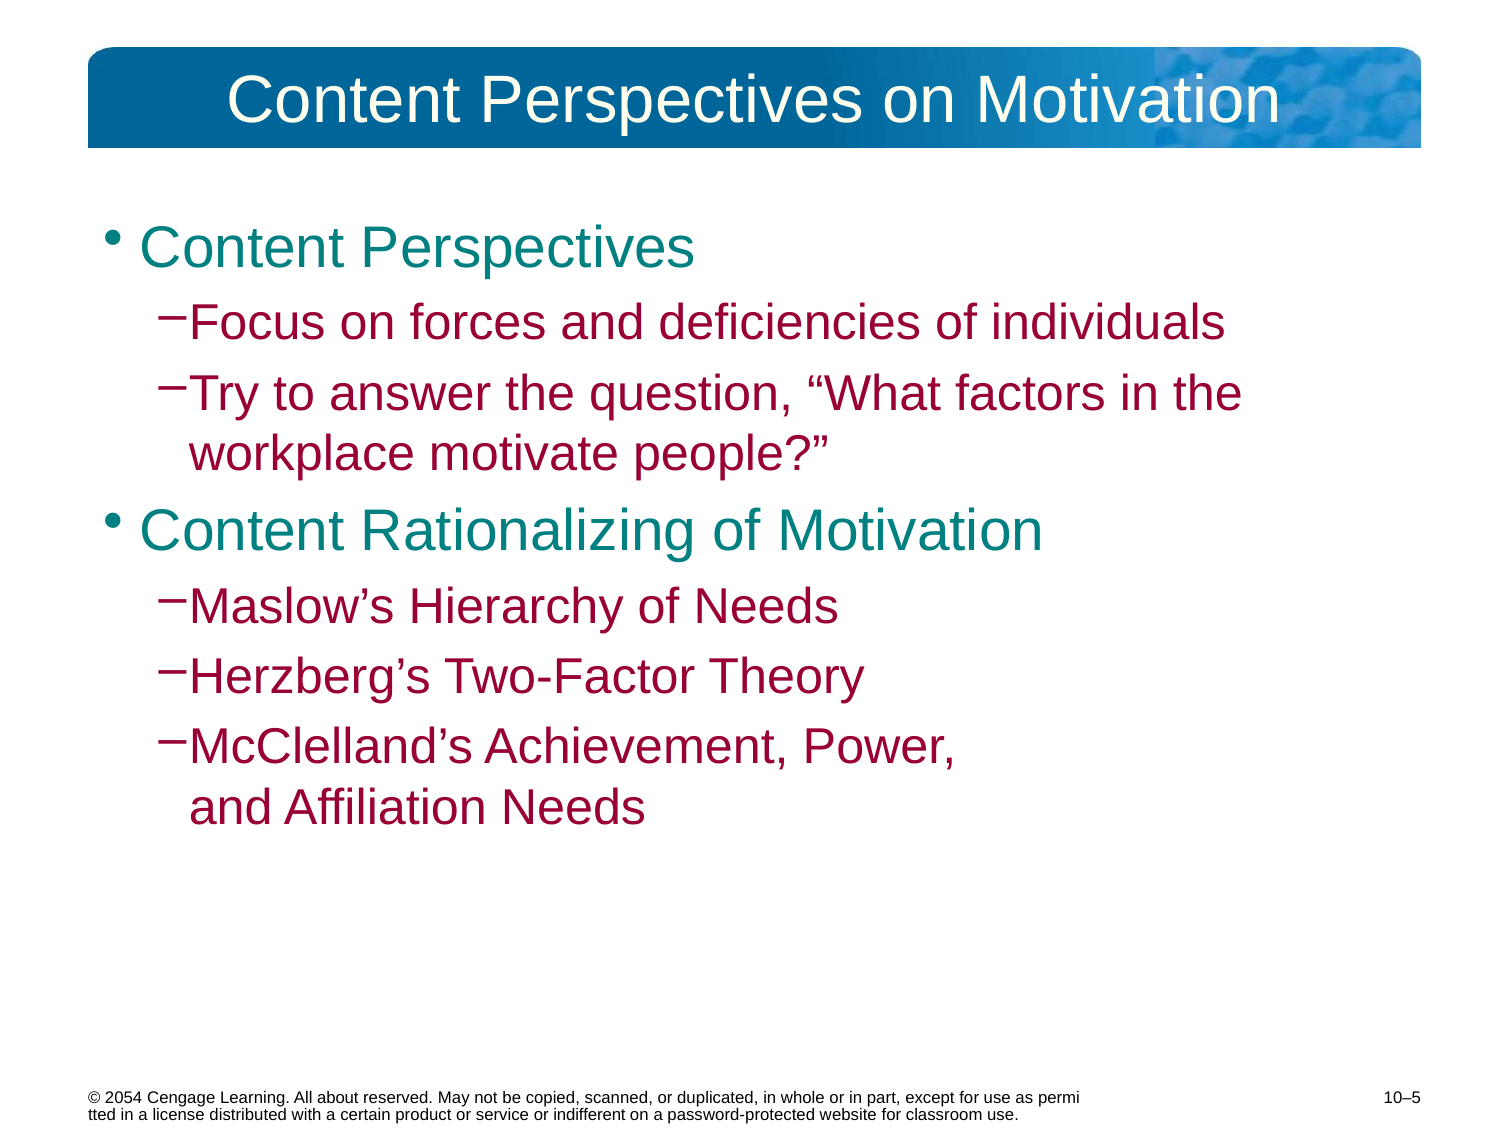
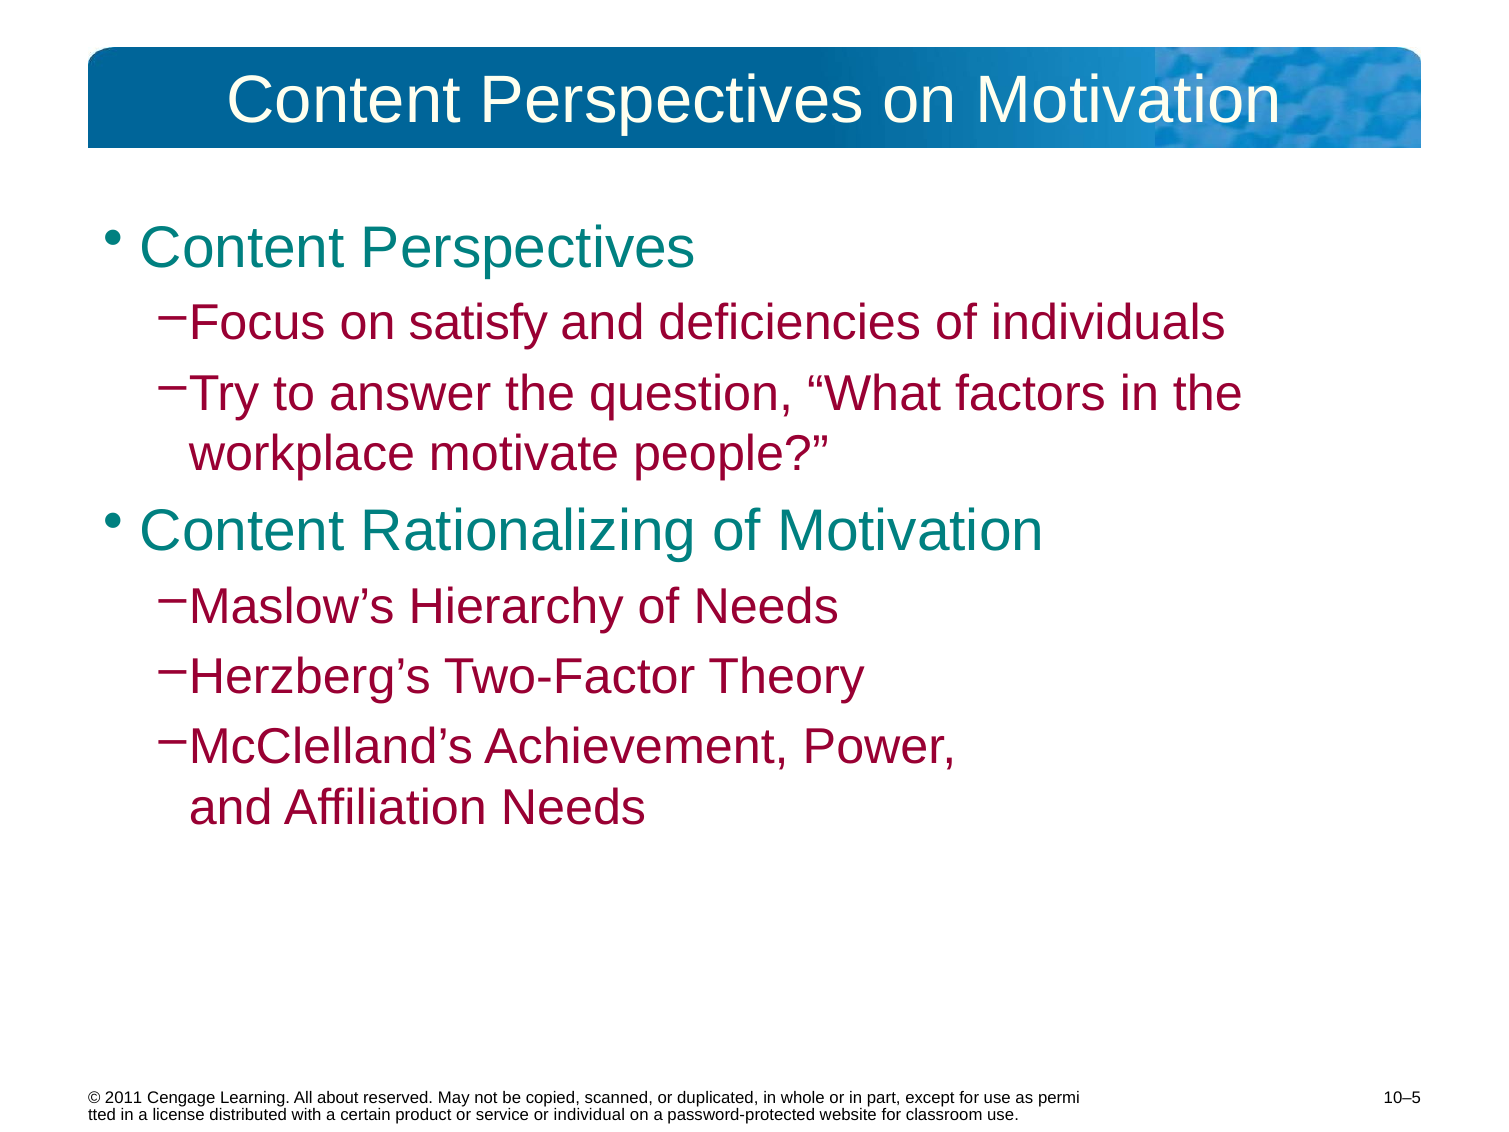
forces: forces -> satisfy (478, 323)
2054: 2054 -> 2011 (124, 1098)
indifferent: indifferent -> individual (589, 1114)
